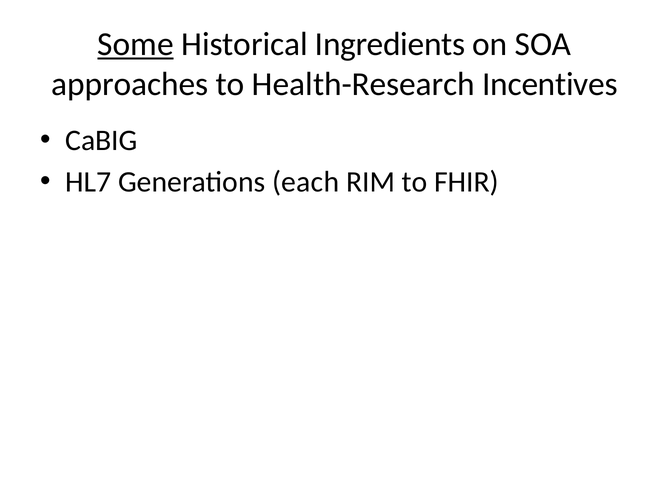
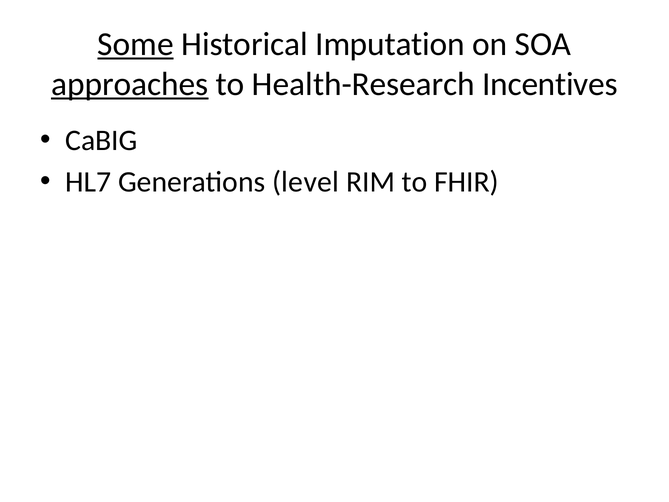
Ingredients: Ingredients -> Imputation (390, 44)
approaches underline: none -> present (130, 84)
each: each -> level (306, 182)
